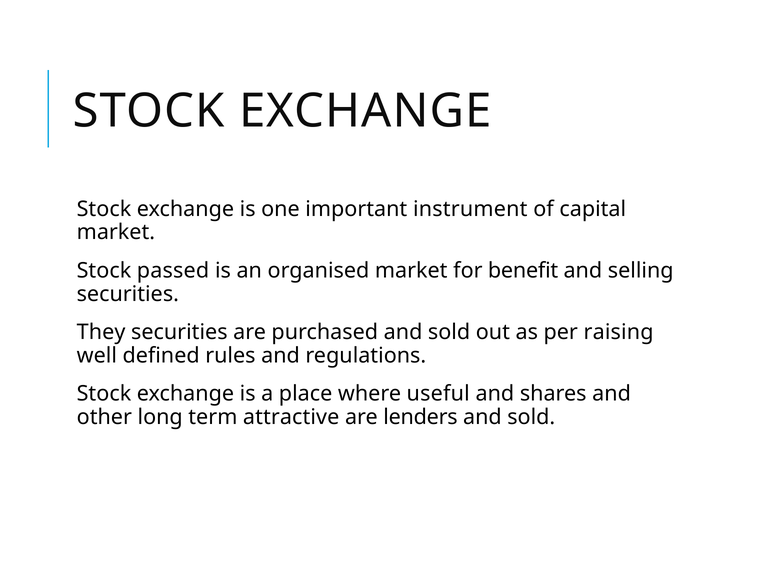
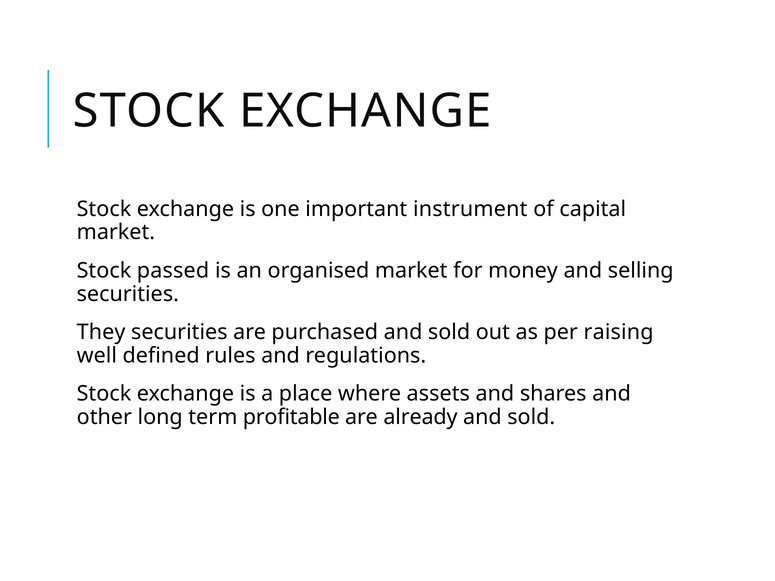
benefit: benefit -> money (523, 271)
useful: useful -> assets (438, 394)
attractive: attractive -> profitable (291, 417)
lenders: lenders -> already (420, 417)
